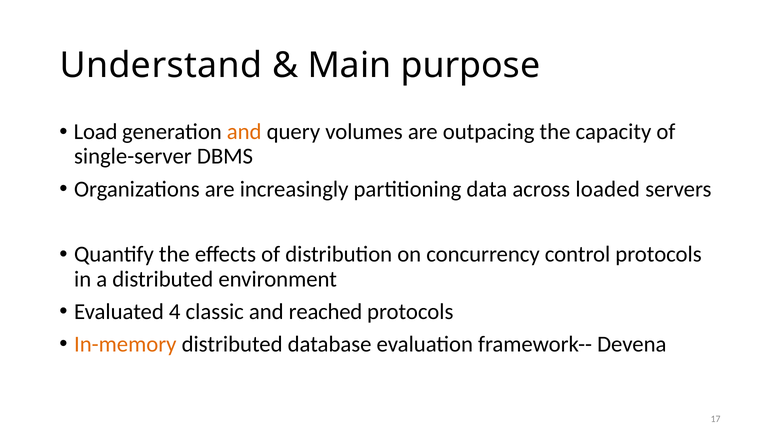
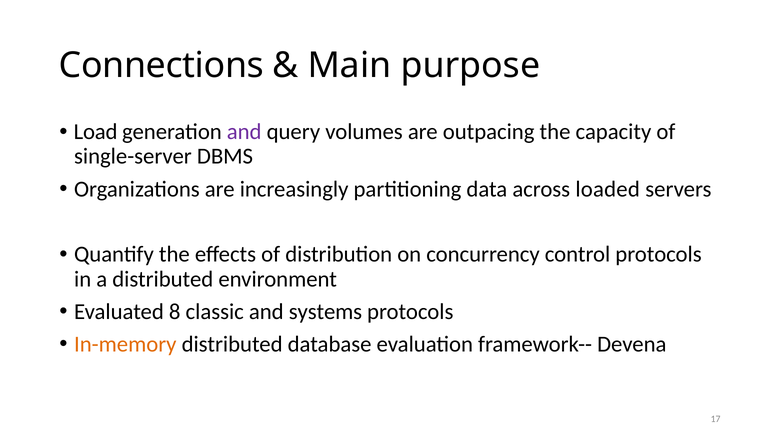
Understand: Understand -> Connections (161, 66)
and colour: orange -> purple (244, 132)
4: 4 -> 8 (175, 311)
reached: reached -> systems (325, 311)
